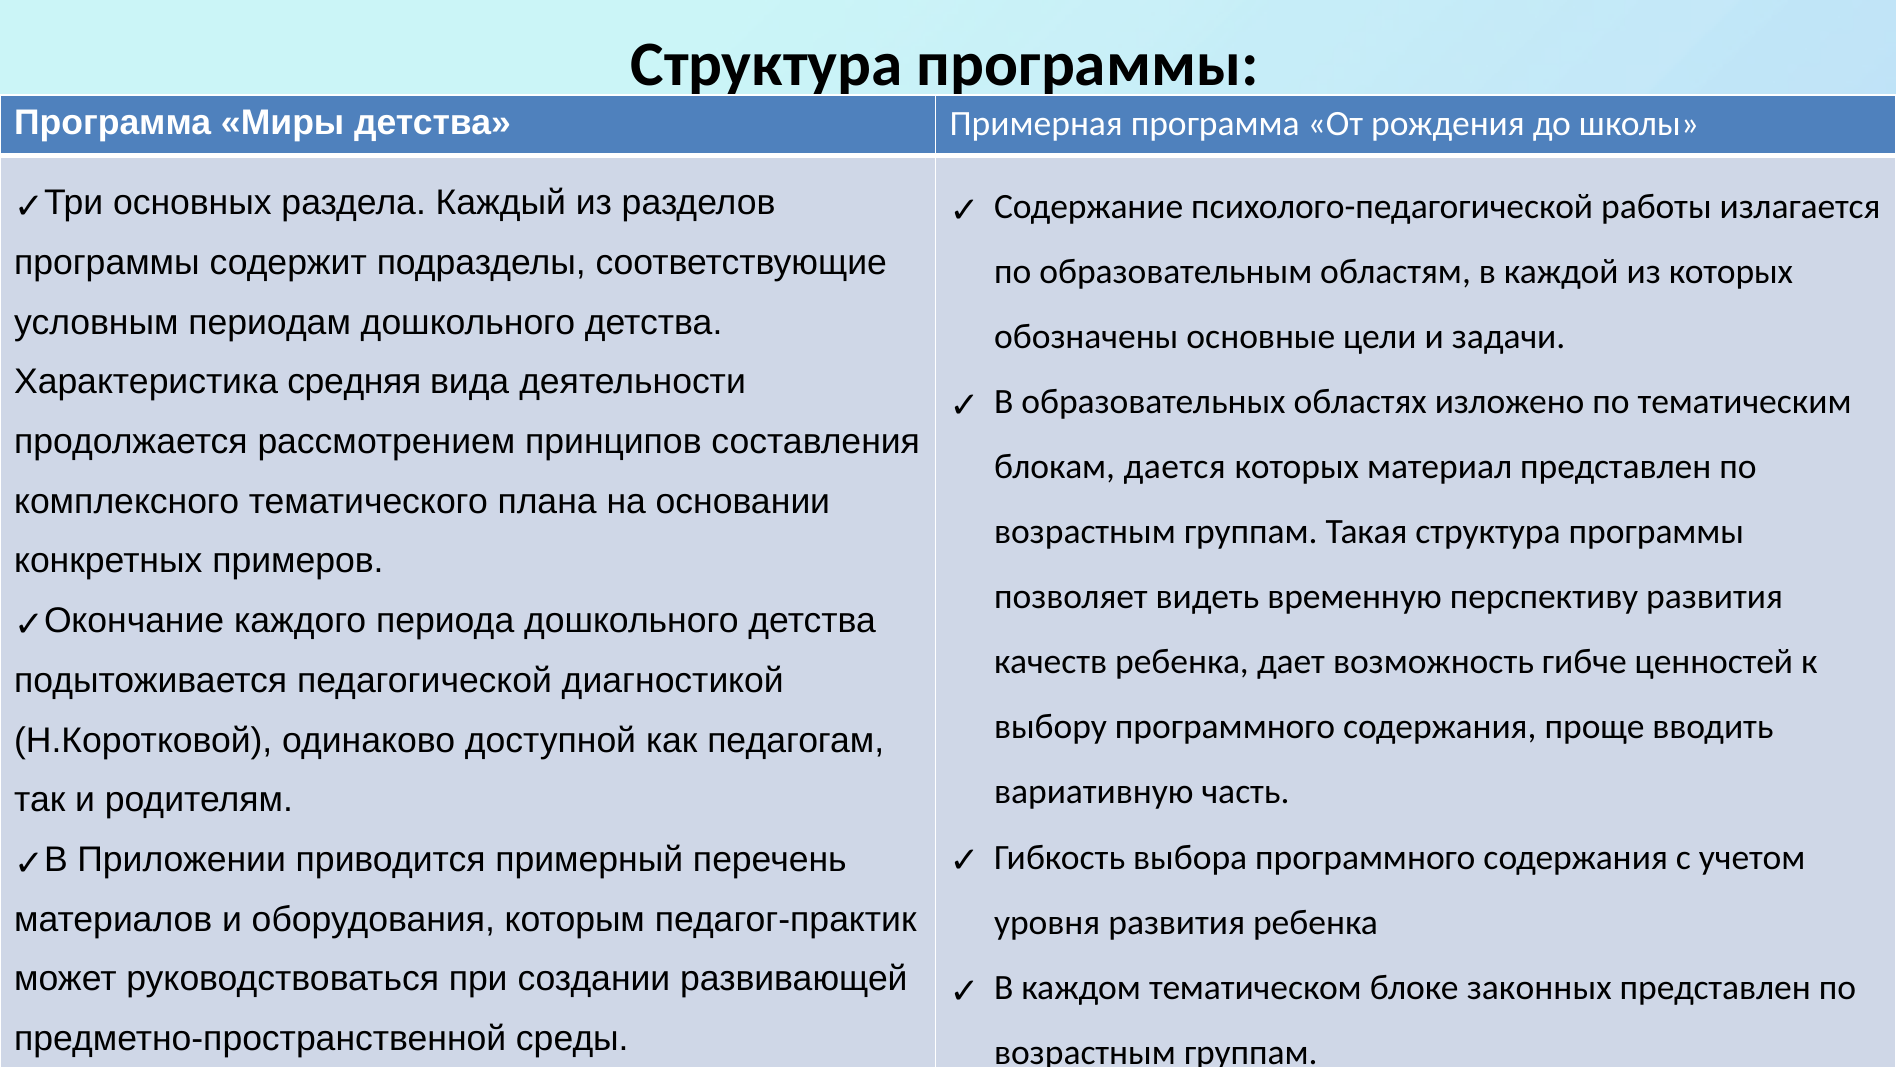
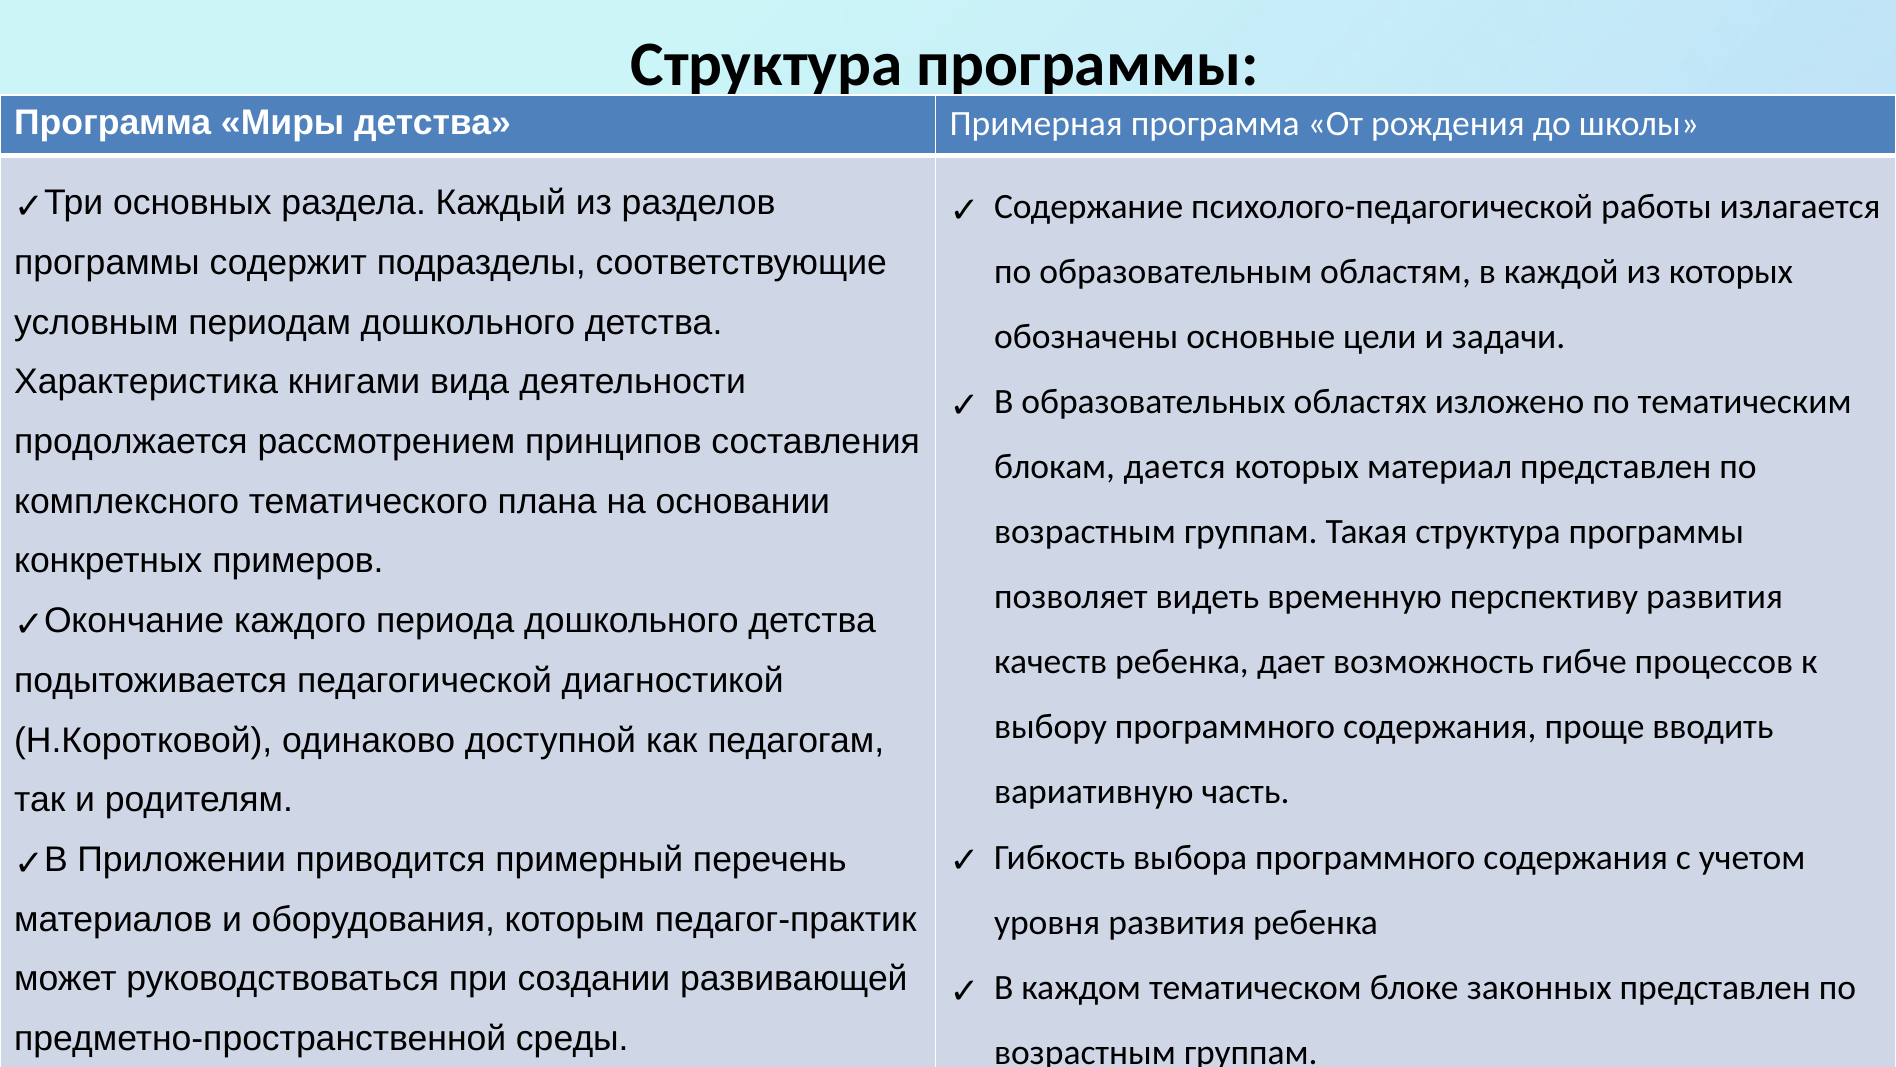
средняя: средняя -> книгами (354, 382)
ценностей: ценностей -> процессов (1714, 662)
